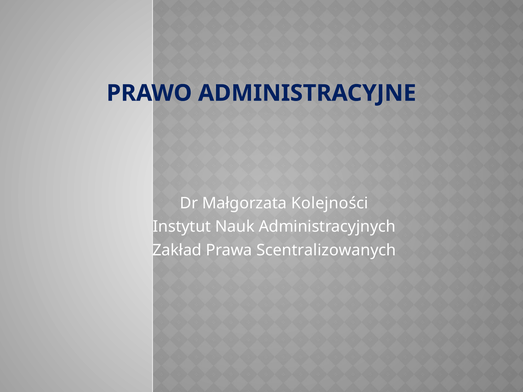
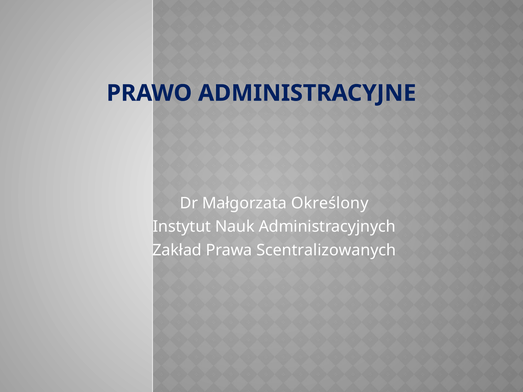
Kolejności: Kolejności -> Określony (330, 203)
